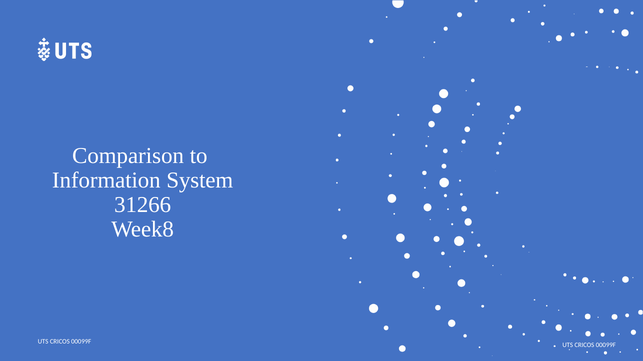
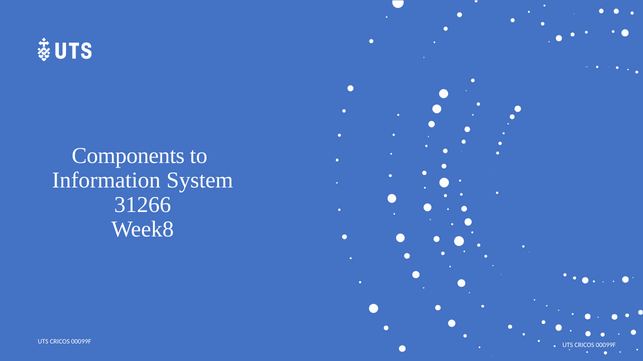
Comparison: Comparison -> Components (128, 156)
